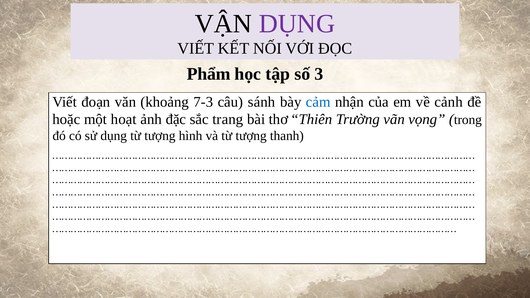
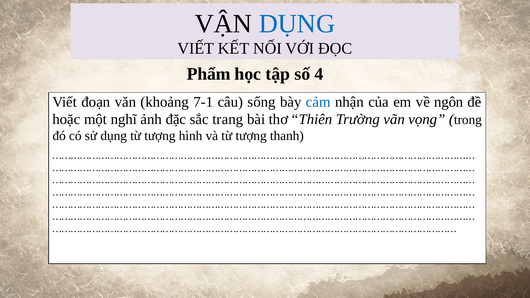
DỤNG colour: purple -> blue (297, 24)
3: 3 -> 4 (319, 74)
7-3: 7-3 -> 7-1 (203, 102)
sánh: sánh -> sống (262, 102)
cảnh: cảnh -> ngôn (449, 102)
hoạt: hoạt -> nghĩ (124, 119)
